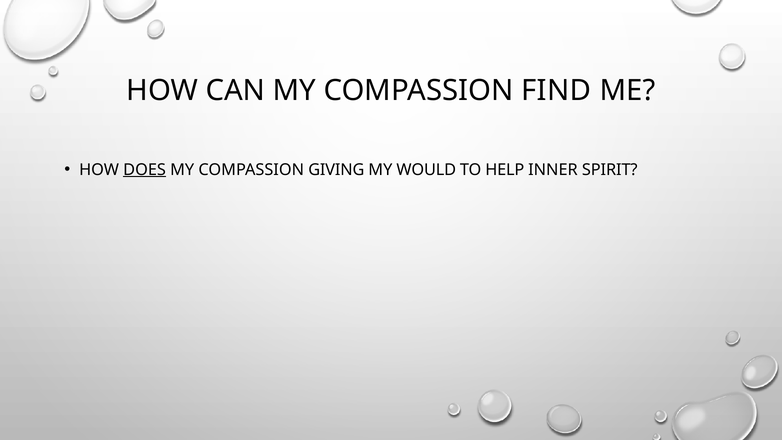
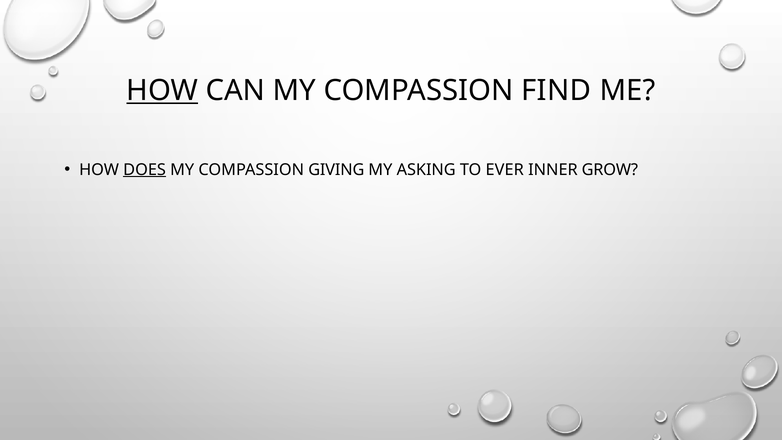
HOW underline: none -> present (162, 91)
WOULD: WOULD -> ASKING (426, 170)
HELP: HELP -> EVER (505, 170)
SPIRIT: SPIRIT -> GROW (610, 170)
